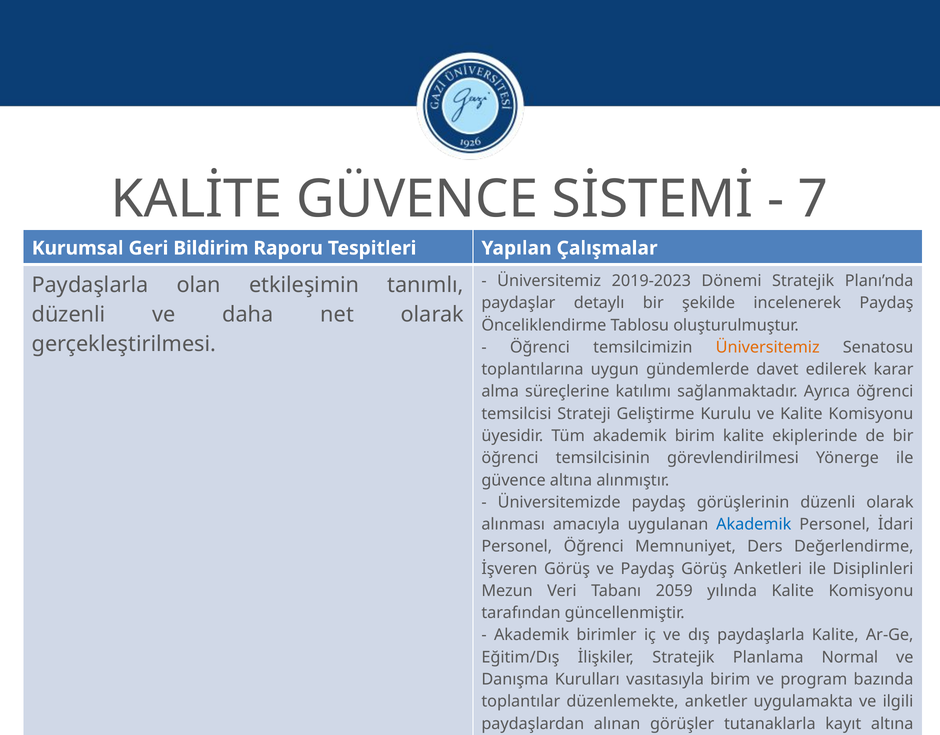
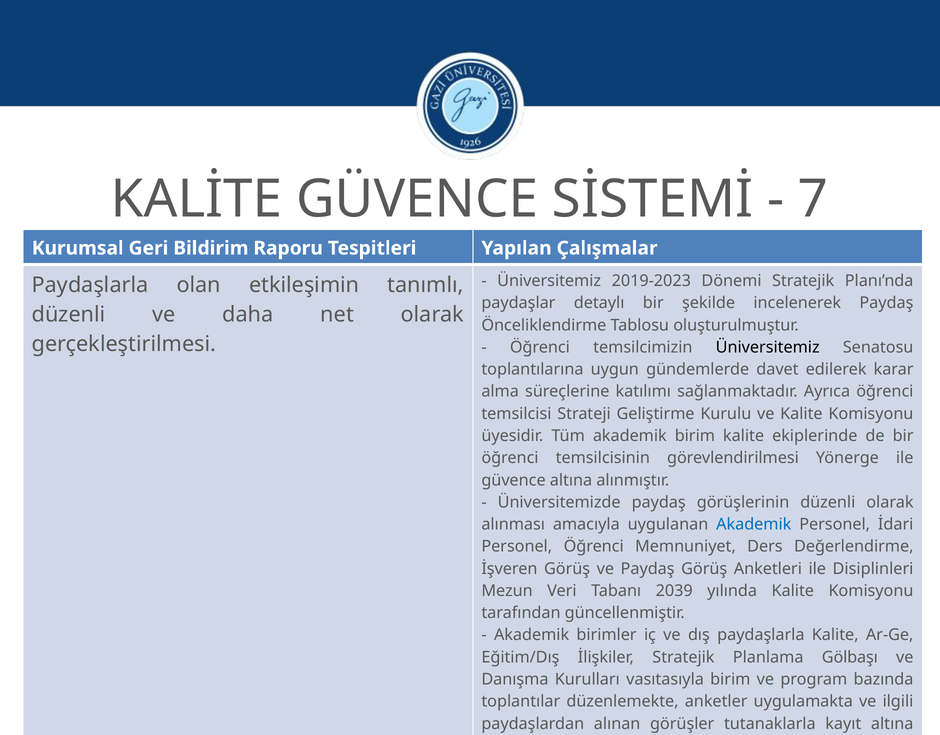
Üniversitemiz colour: orange -> black (768, 347)
2059: 2059 -> 2039 (674, 591)
Normal: Normal -> Gölbaşı (850, 657)
